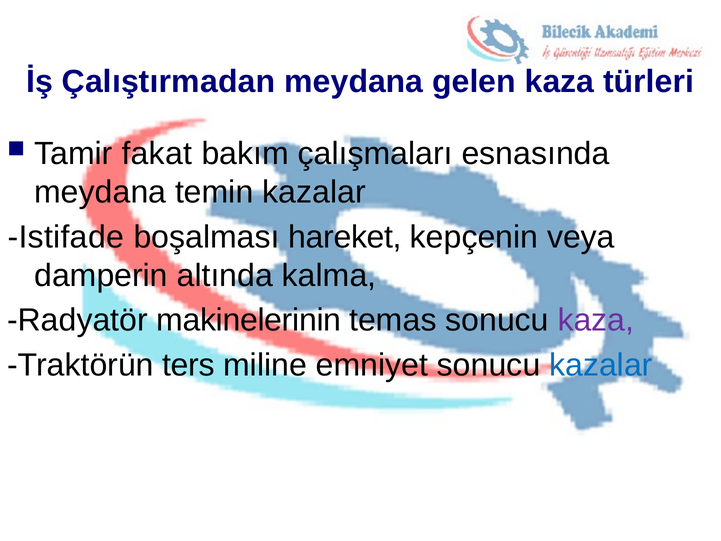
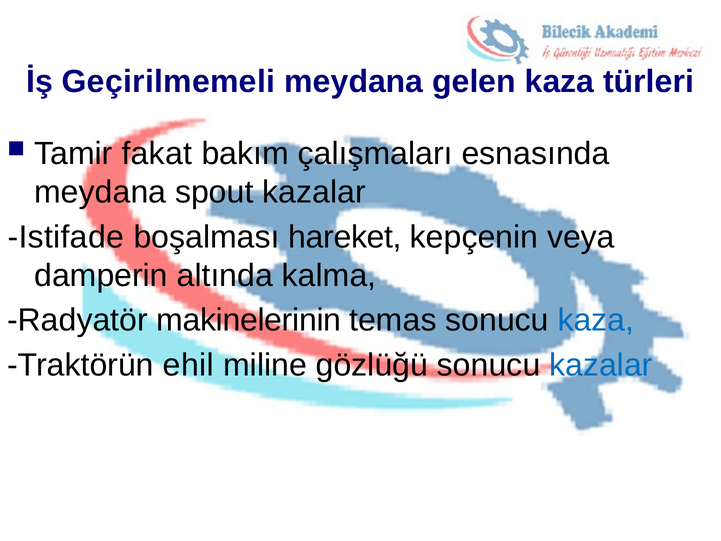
Çalıştırmadan: Çalıştırmadan -> Geçirilmemeli (168, 82)
temin: temin -> spout (214, 192)
kaza colour: purple -> blue (596, 320)
ters: ters -> ehil (188, 365)
emniyet: emniyet -> gözlüğü (372, 365)
